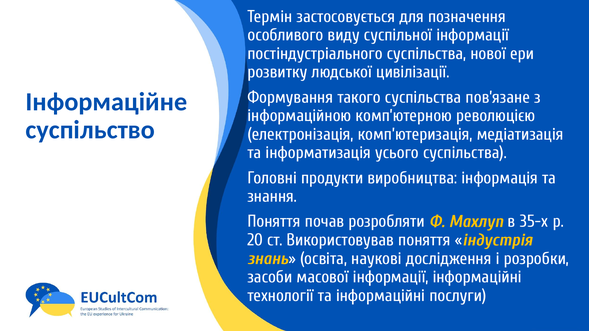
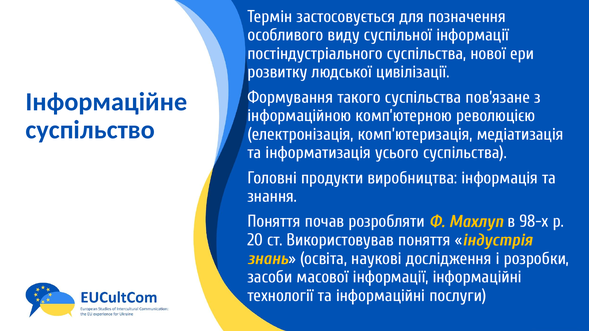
35-х: 35-х -> 98-х (534, 221)
